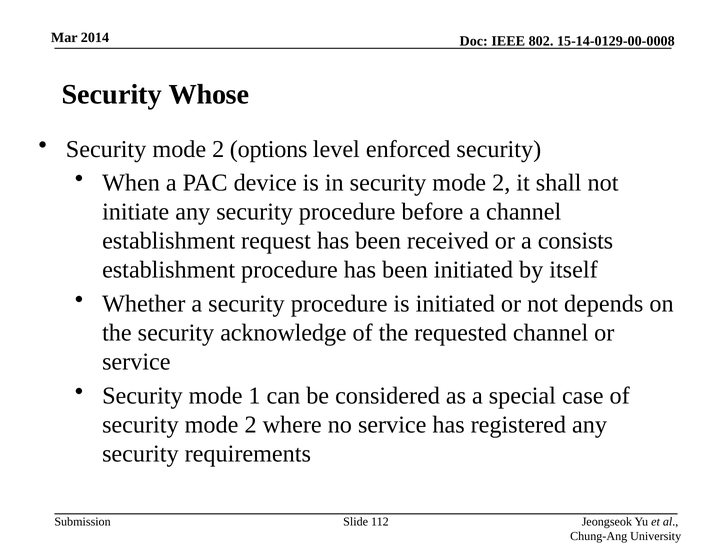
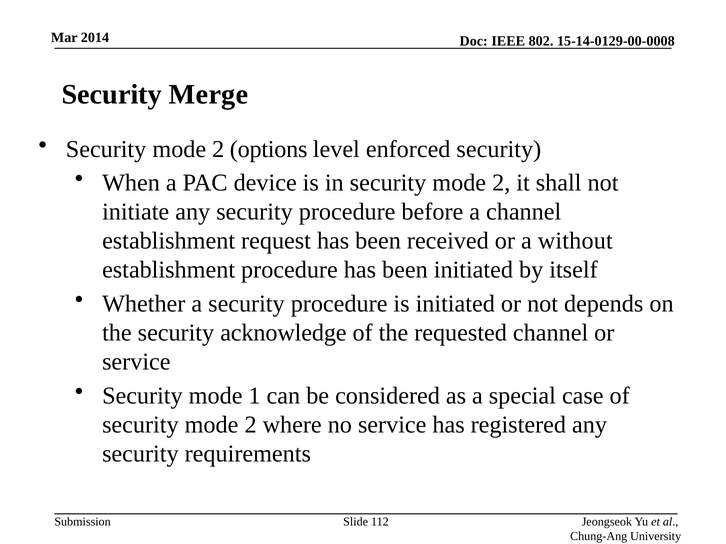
Whose: Whose -> Merge (209, 95)
consists: consists -> without (575, 241)
